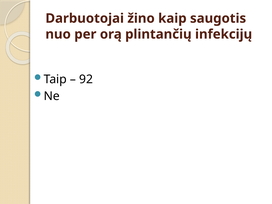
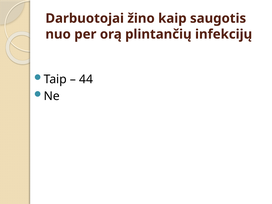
92: 92 -> 44 (86, 79)
